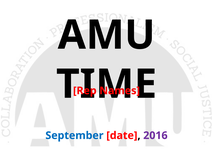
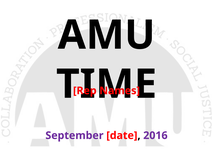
September colour: blue -> purple (74, 135)
